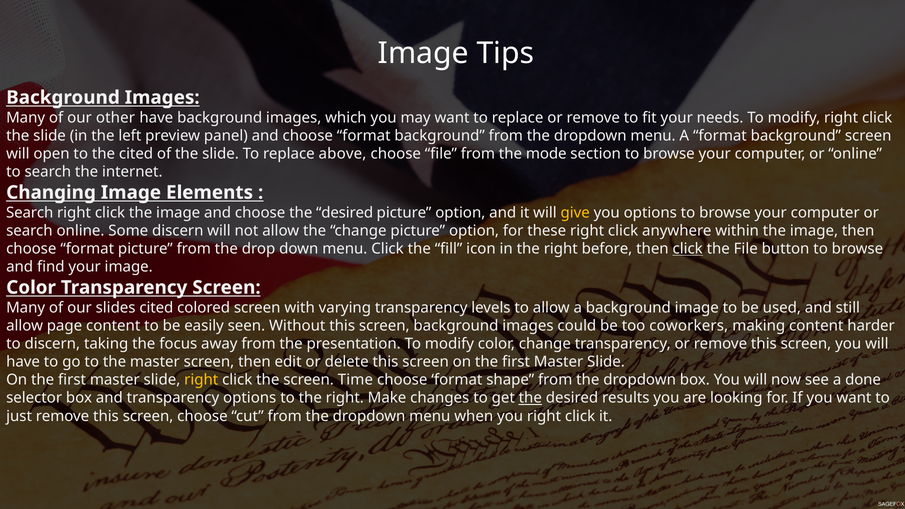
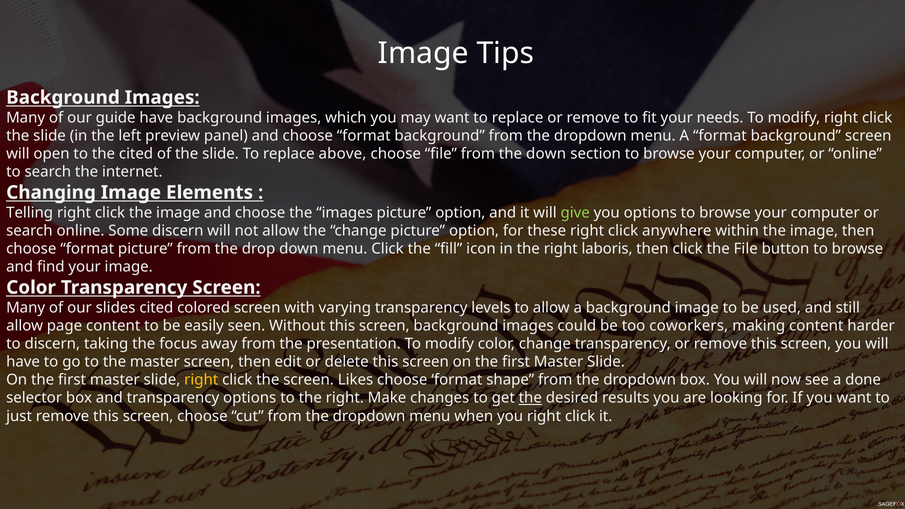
other: other -> guide (116, 118)
the mode: mode -> down (546, 154)
Search: Search -> Telling (30, 213)
choose the desired: desired -> images (345, 213)
give colour: yellow -> light green (575, 213)
before: before -> laboris (607, 249)
click underline: present -> none (688, 249)
Time: Time -> Likes (356, 380)
